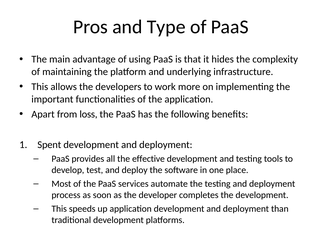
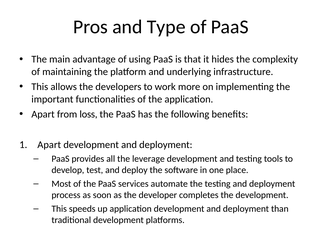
Spent: Spent -> Apart (49, 145)
effective: effective -> leverage (148, 159)
